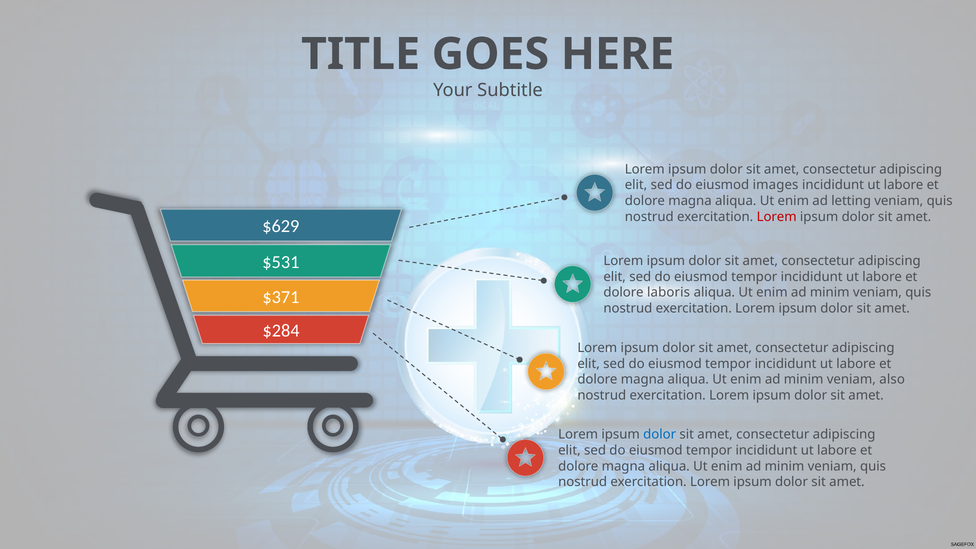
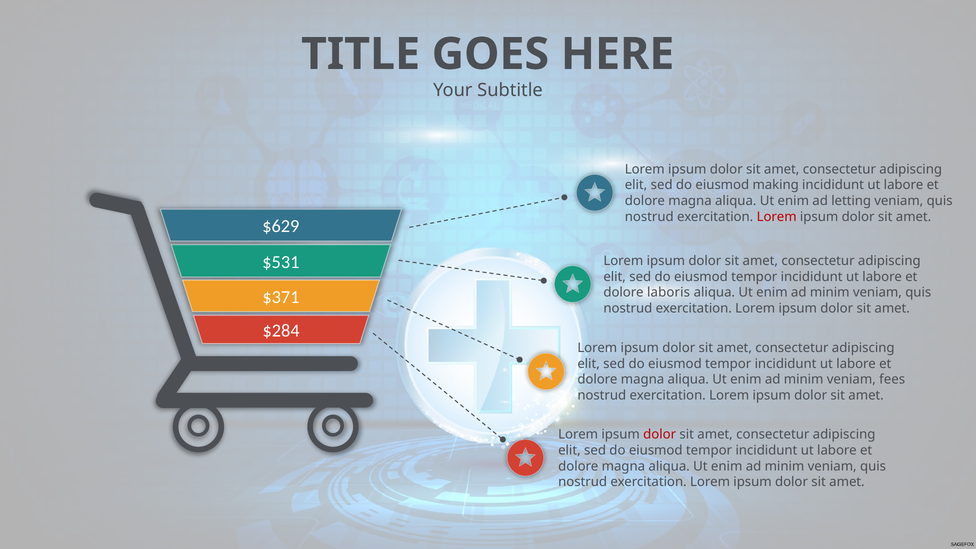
images: images -> making (776, 185)
also: also -> fees (892, 380)
dolor colour: blue -> red (660, 434)
